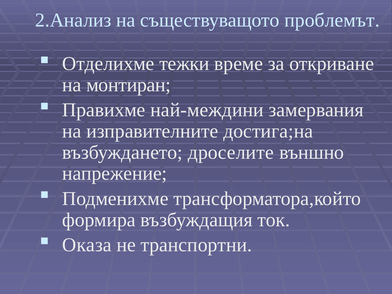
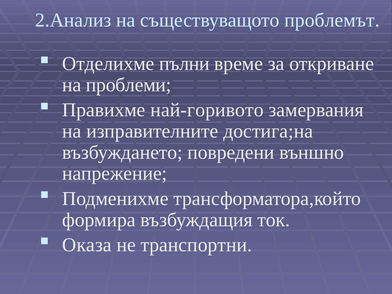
тежки: тежки -> пълни (184, 64)
монтиран: монтиран -> проблеми (129, 85)
най-междини: най-междини -> най-горивото (207, 110)
дроселите: дроселите -> повредени (231, 152)
